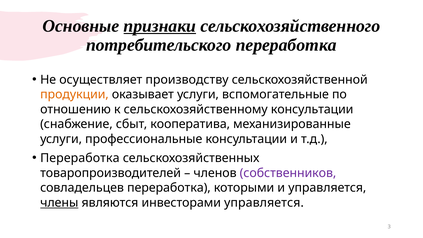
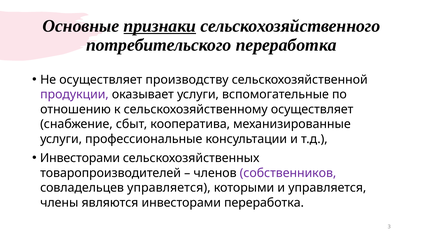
продукции colour: orange -> purple (74, 94)
сельскохозяйственному консультации: консультации -> осуществляет (312, 109)
Переработка: Переработка -> Инвесторами (80, 158)
совладельцев переработка: переработка -> управляется (169, 188)
члены underline: present -> none (59, 203)
инвесторами управляется: управляется -> переработка (264, 203)
